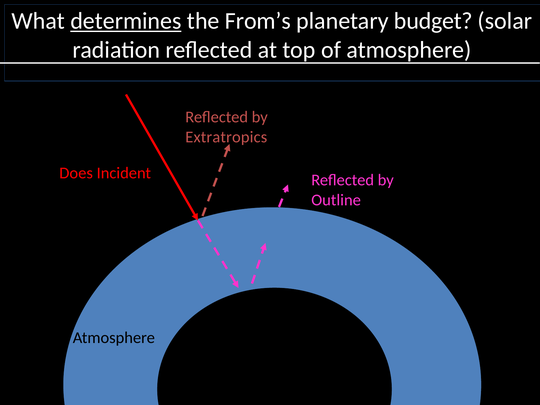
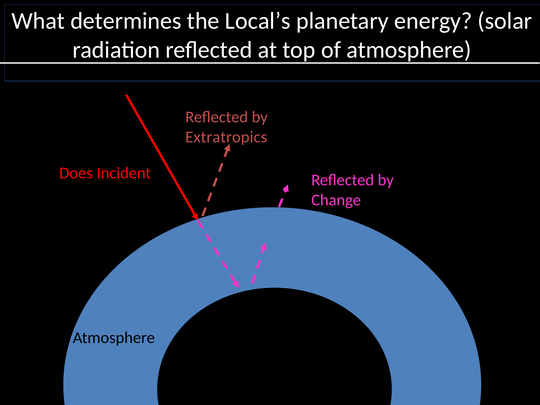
determines underline: present -> none (126, 21)
From’s: From’s -> Local’s (258, 21)
budget: budget -> energy (433, 21)
Outline: Outline -> Change (336, 200)
